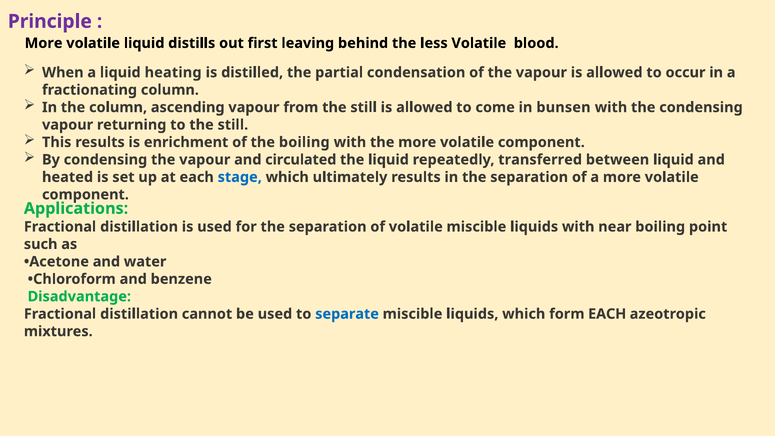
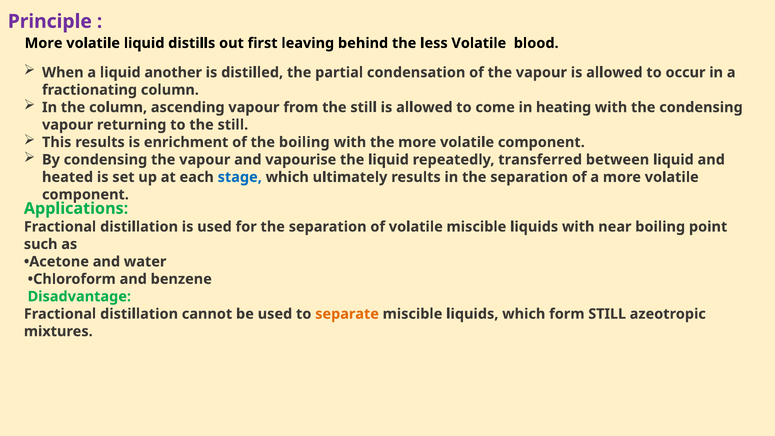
heating: heating -> another (173, 72)
bunsen: bunsen -> heating (564, 107)
circulated: circulated -> vapourise (301, 160)
separate colour: blue -> orange (347, 314)
form EACH: EACH -> STILL (607, 314)
